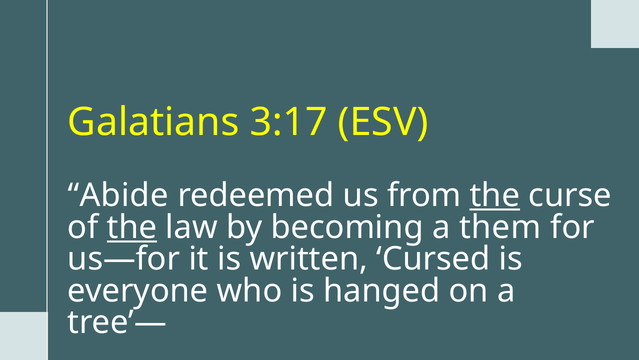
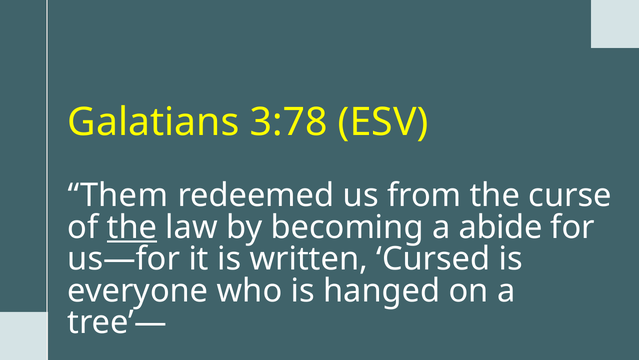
3:17: 3:17 -> 3:78 (289, 122)
Abide: Abide -> Them (118, 195)
the underline: present -> none (495, 195)
them: them -> abide (501, 227)
